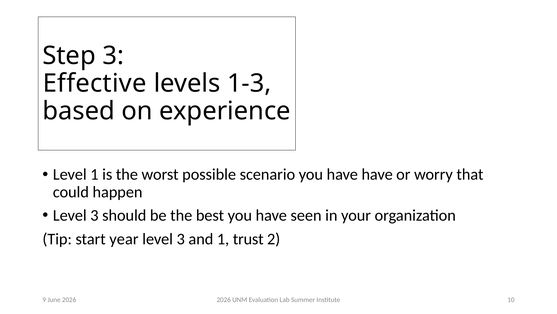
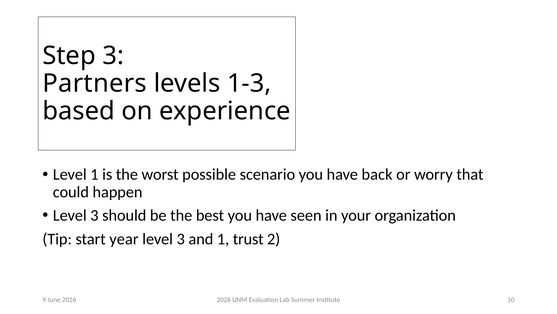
Effective: Effective -> Partners (95, 83)
have have: have -> back (377, 174)
